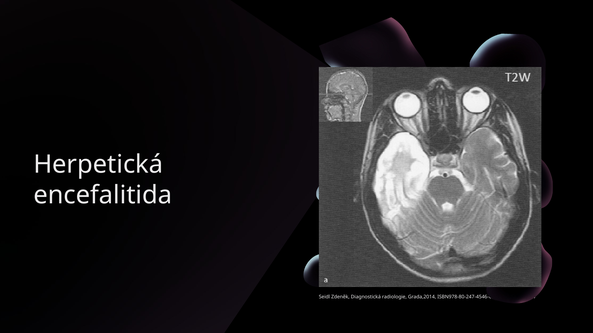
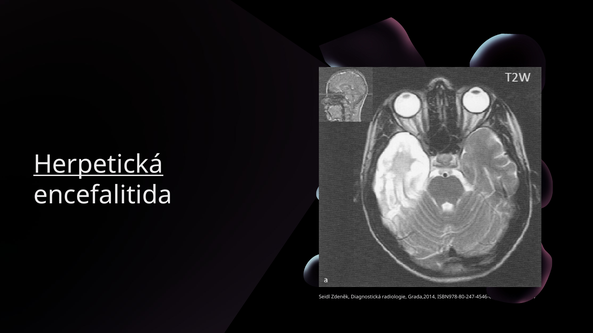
Herpetická underline: none -> present (98, 165)
